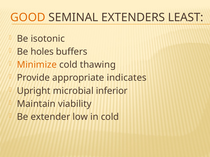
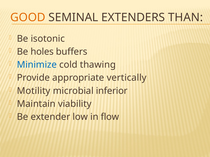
LEAST: LEAST -> THAN (186, 17)
Minimize colour: orange -> blue (37, 65)
indicates: indicates -> vertically (127, 78)
Upright: Upright -> Motility (34, 91)
in cold: cold -> flow (110, 117)
